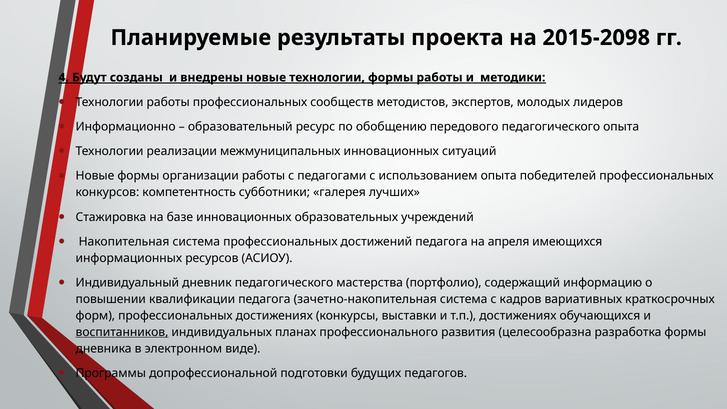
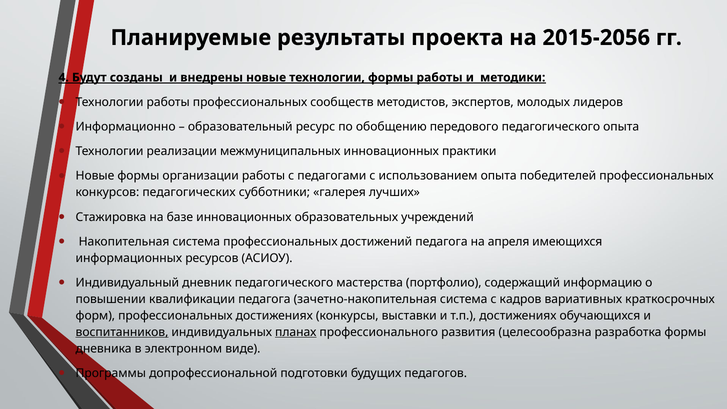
2015-2098: 2015-2098 -> 2015-2056 (596, 38)
ситуаций: ситуаций -> практики (469, 151)
компетентность: компетентность -> педагогических (189, 192)
планах underline: none -> present (296, 332)
